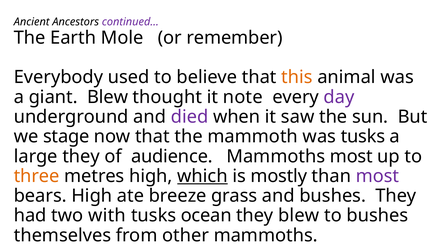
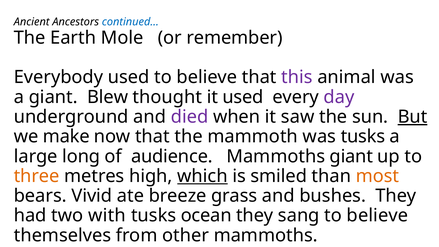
continued… colour: purple -> blue (130, 22)
this colour: orange -> purple (297, 77)
it note: note -> used (243, 97)
But underline: none -> present (413, 117)
stage: stage -> make (66, 137)
large they: they -> long (81, 156)
Mammoths most: most -> giant (351, 156)
mostly: mostly -> smiled (279, 176)
most colour: purple -> orange (378, 176)
bears High: High -> Vivid (92, 196)
they blew: blew -> sang (299, 216)
bushes: bushes -> believe (377, 216)
